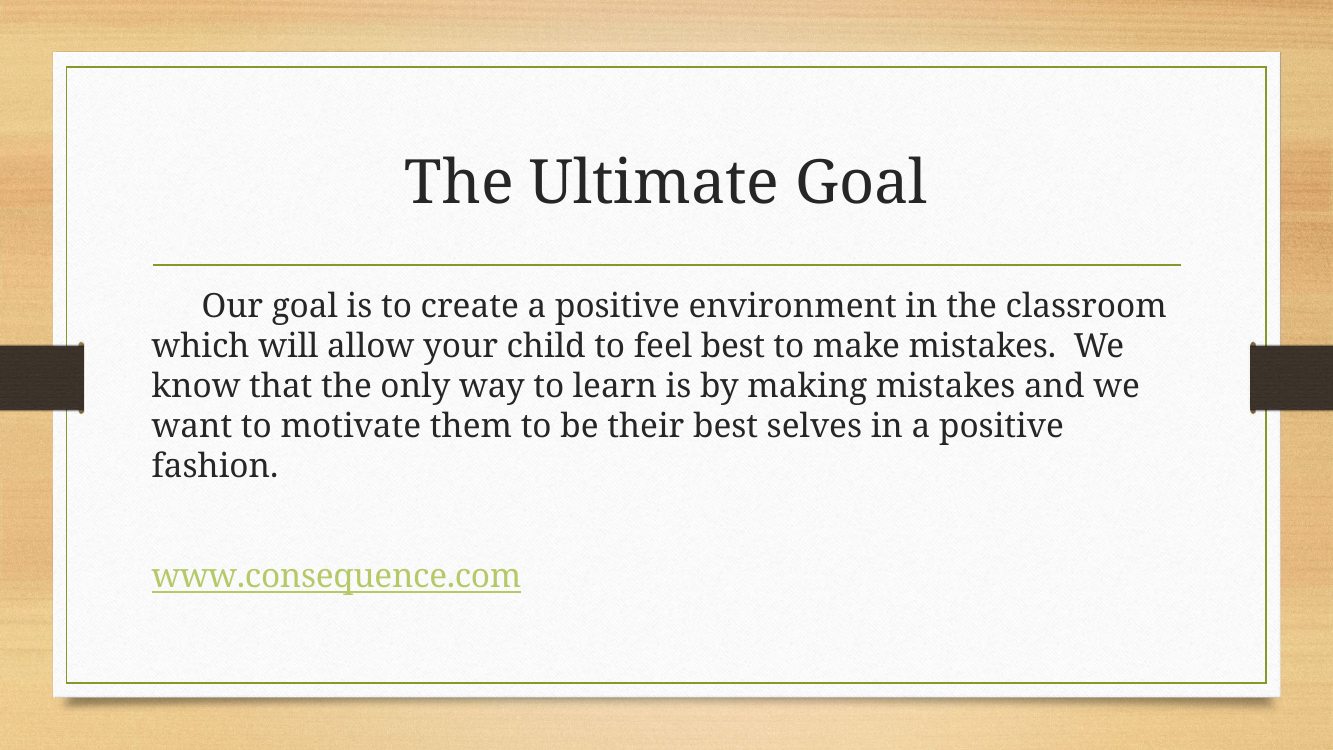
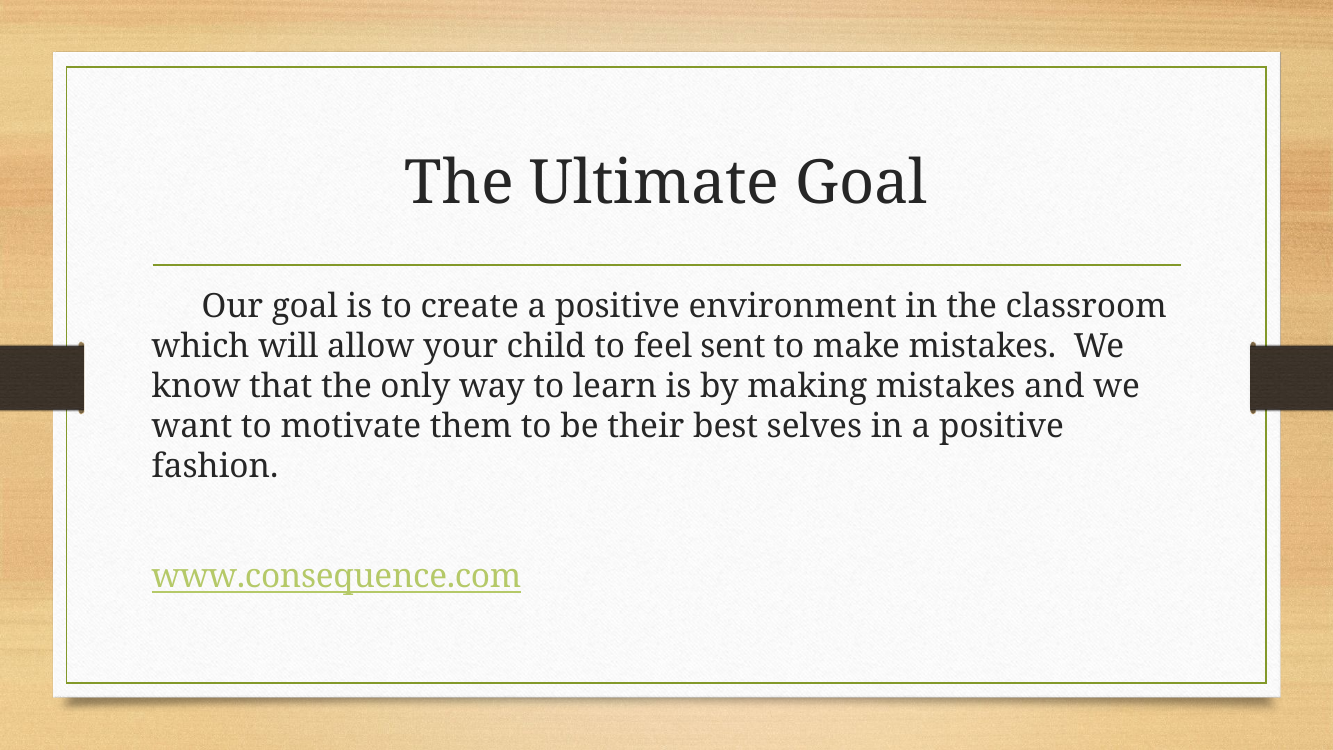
feel best: best -> sent (733, 347)
